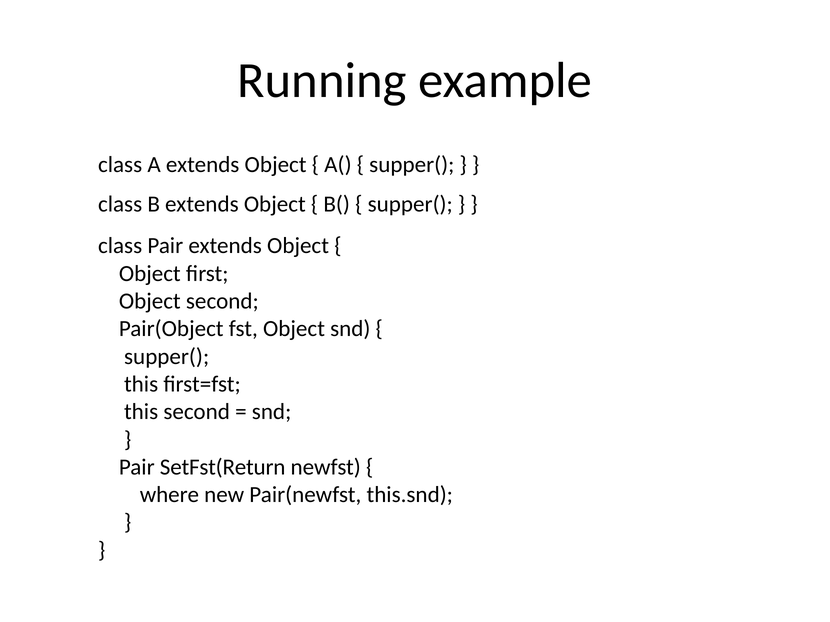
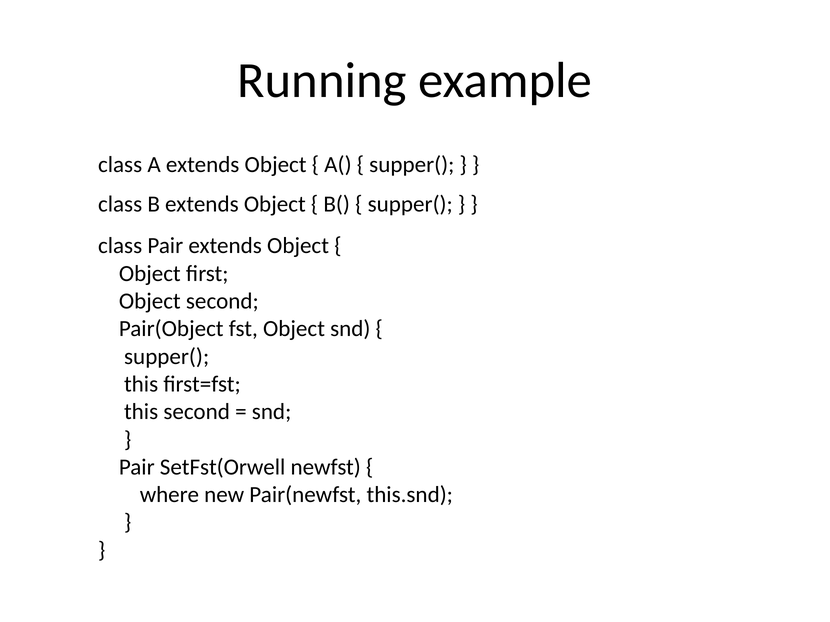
SetFst(Return: SetFst(Return -> SetFst(Orwell (223, 467)
